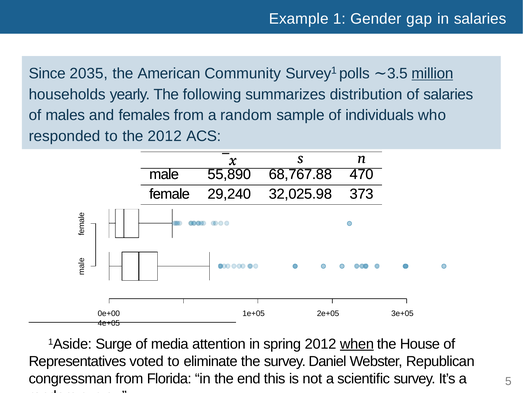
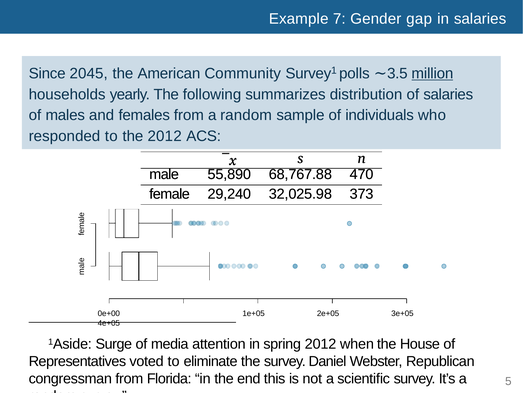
1: 1 -> 7 (339, 19)
2035: 2035 -> 2045 (89, 73)
when underline: present -> none (357, 344)
